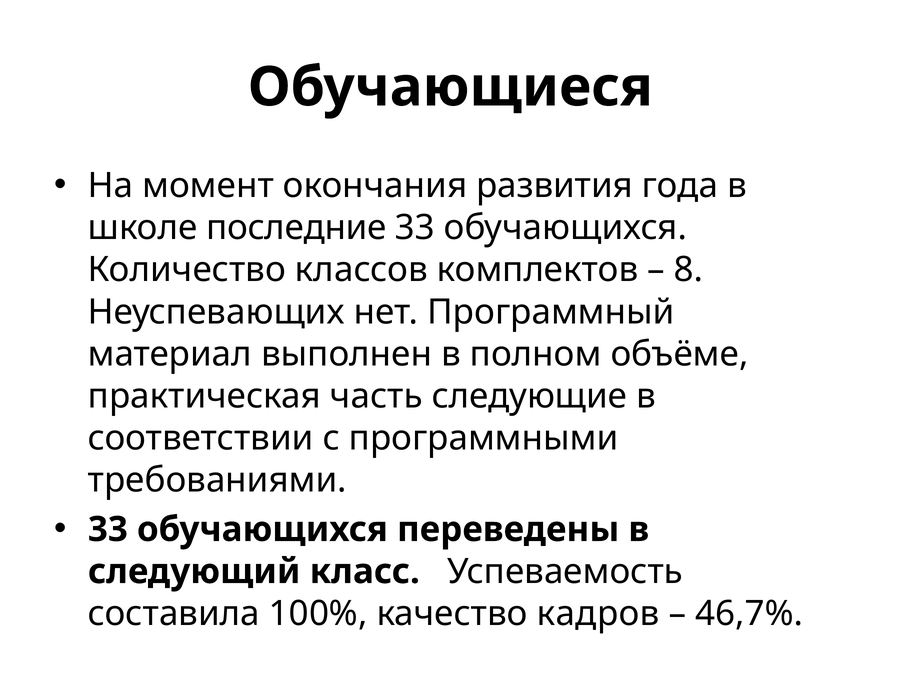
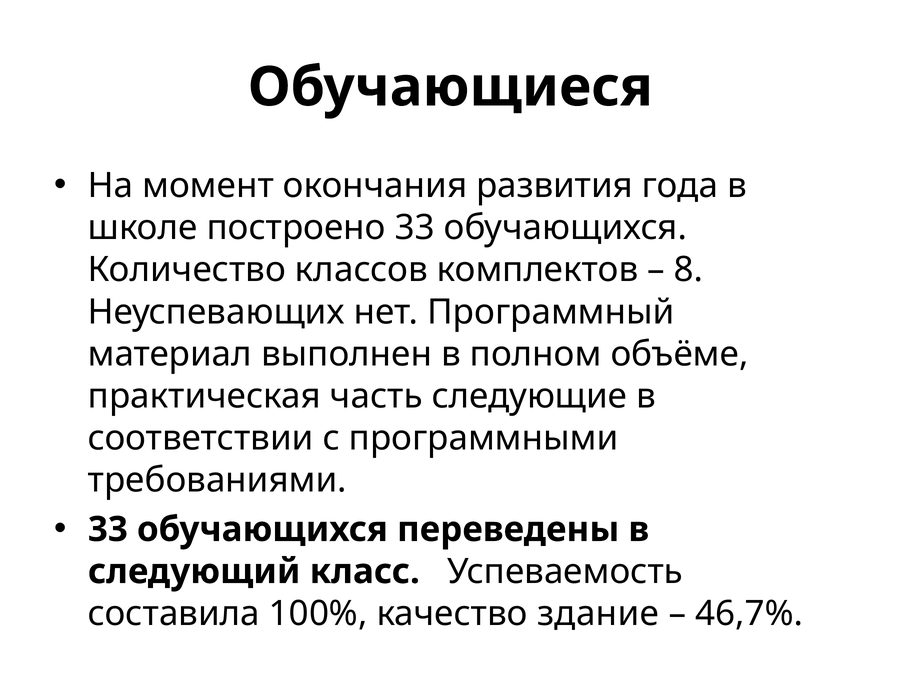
последние: последние -> построено (296, 228)
кадров: кадров -> здание (598, 613)
